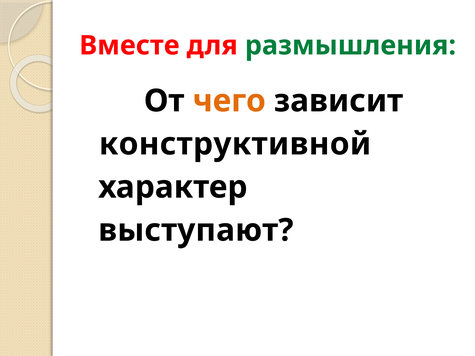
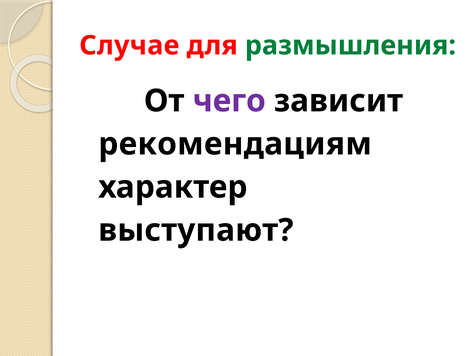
Вместе: Вместе -> Случае (129, 46)
чего colour: orange -> purple (229, 101)
конструктивной: конструктивной -> рекомендациям (235, 144)
